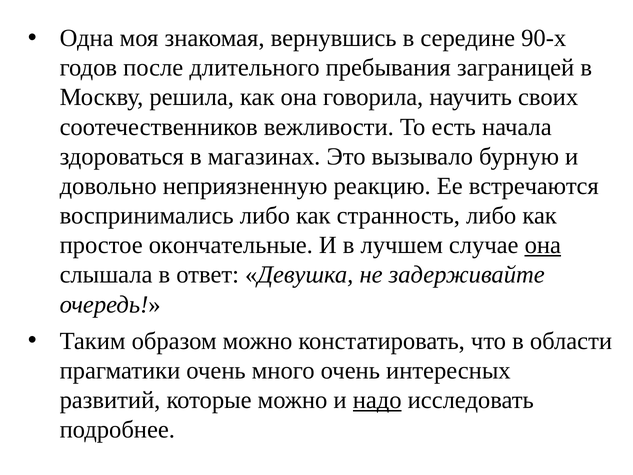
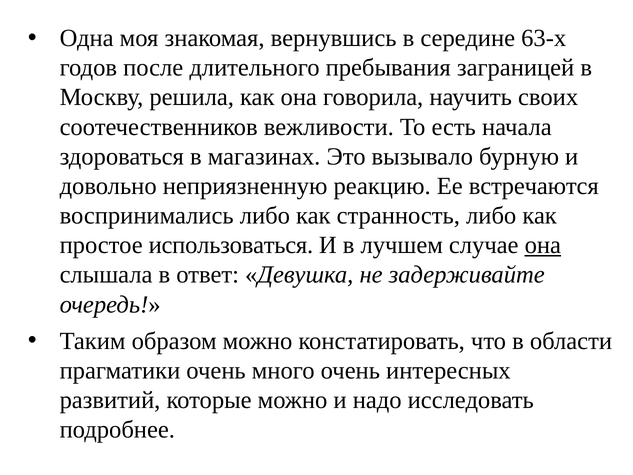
90‑х: 90‑х -> 63‑х (544, 38)
окончательные: окончательные -> использоваться (231, 245)
надо underline: present -> none (377, 400)
